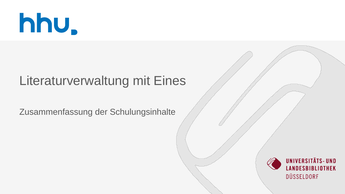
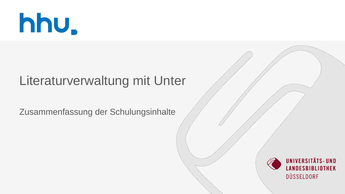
Eines: Eines -> Unter (170, 81)
